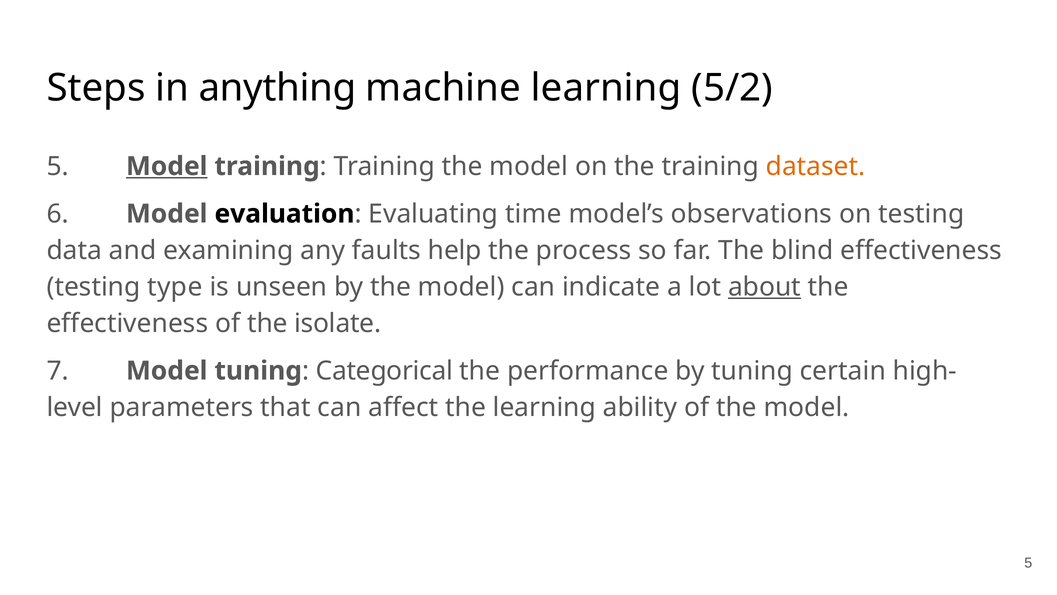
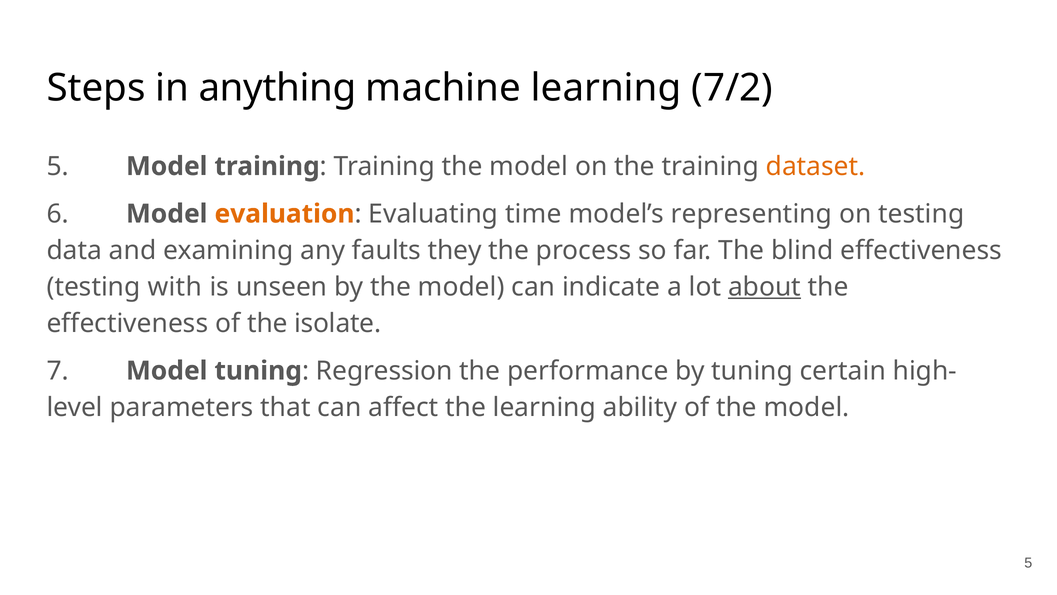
5/2: 5/2 -> 7/2 (732, 88)
Model underline: present -> none (167, 166)
evaluation colour: black -> orange (285, 214)
observations: observations -> representing (751, 214)
help: help -> they (455, 250)
type: type -> with (175, 287)
Categorical: Categorical -> Regression (384, 371)
